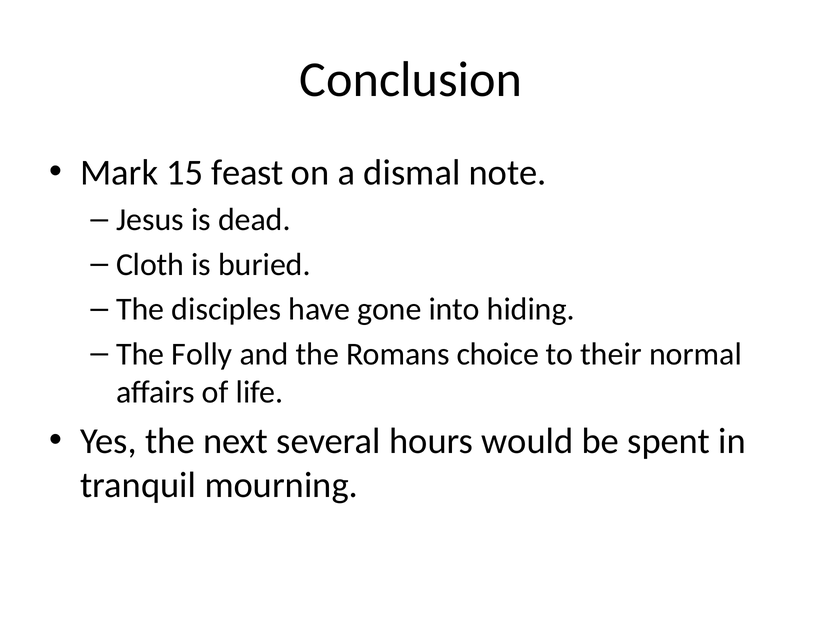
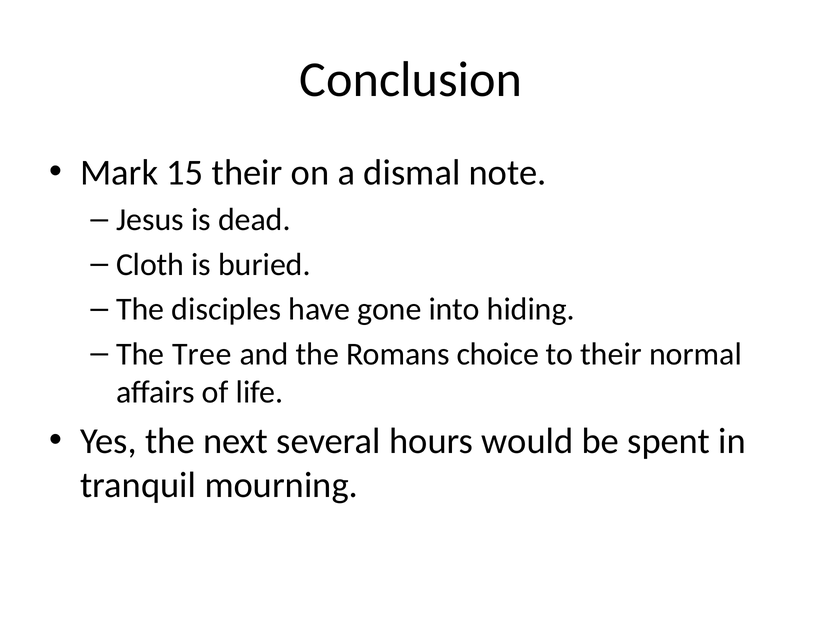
15 feast: feast -> their (247, 172)
Folly: Folly -> Tree (202, 354)
